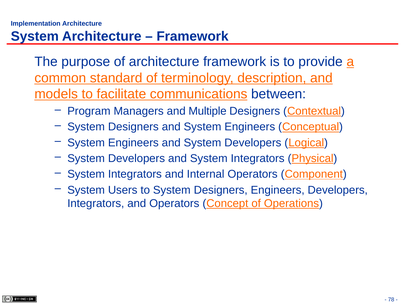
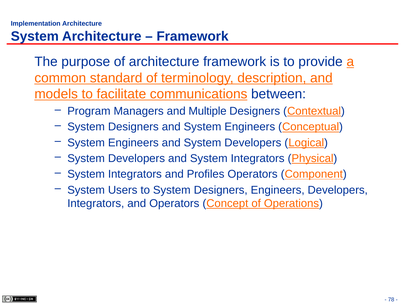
Internal: Internal -> Profiles (206, 174)
